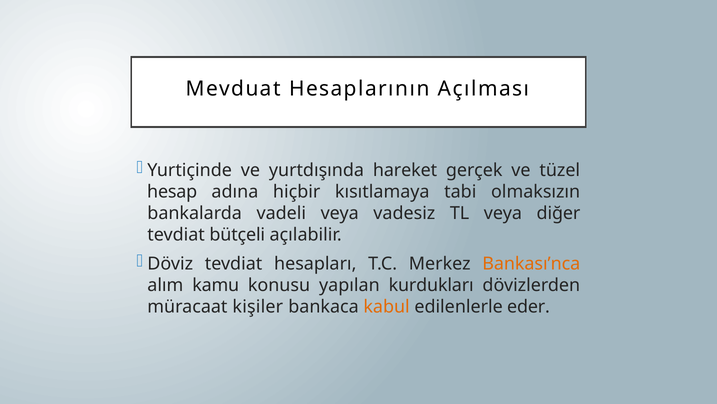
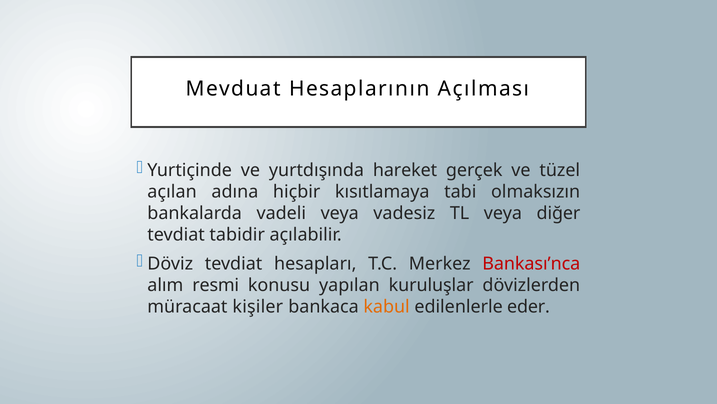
hesap: hesap -> açılan (172, 191)
bütçeli: bütçeli -> tabidir (237, 234)
Bankası’nca colour: orange -> red (531, 263)
kamu: kamu -> resmi (216, 285)
kurdukları: kurdukları -> kuruluşlar (431, 285)
